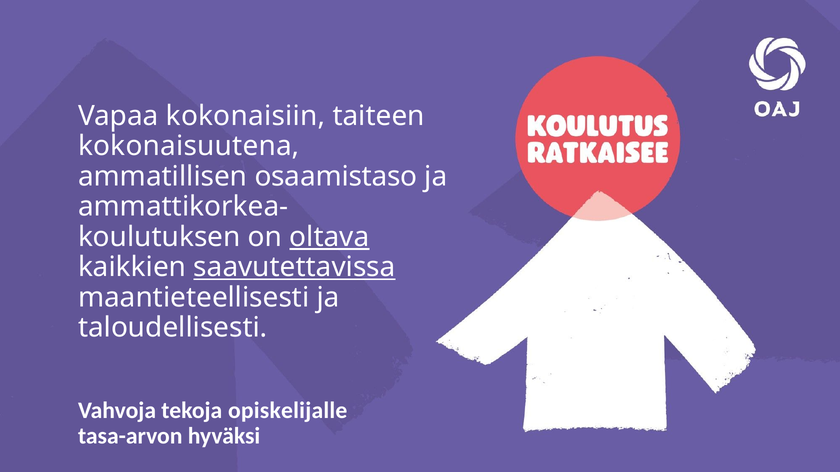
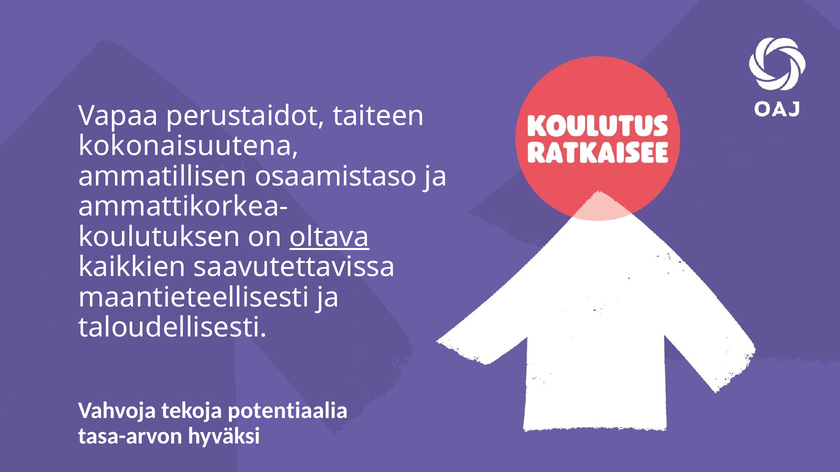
kokonaisiin: kokonaisiin -> perustaidot (246, 116)
saavutettavissa underline: present -> none (294, 267)
opiskelijalle: opiskelijalle -> potentiaalia (288, 411)
